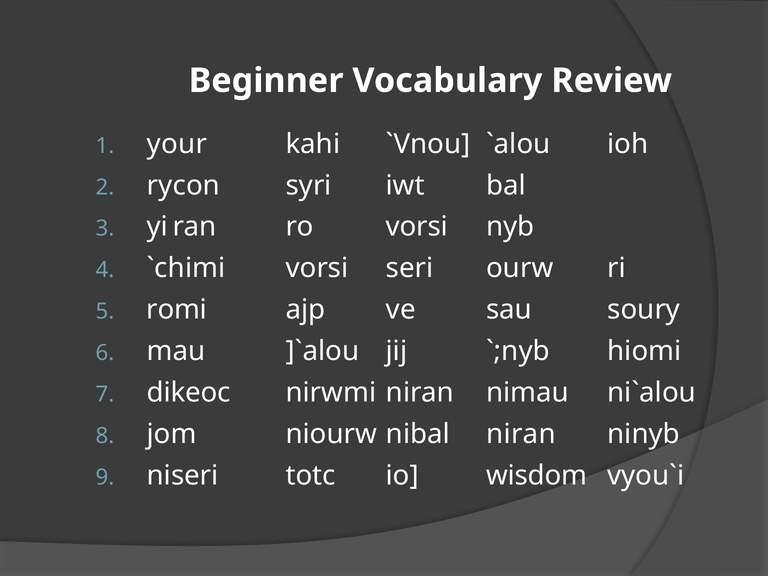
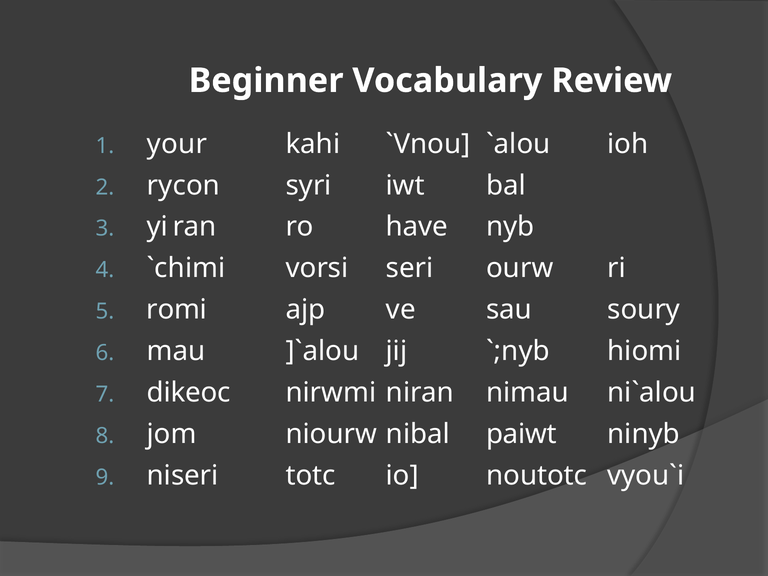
ro vorsi: vorsi -> have (417, 227)
nibal niran: niran -> paiwt (521, 434)
wisdom: wisdom -> noutotc (537, 475)
